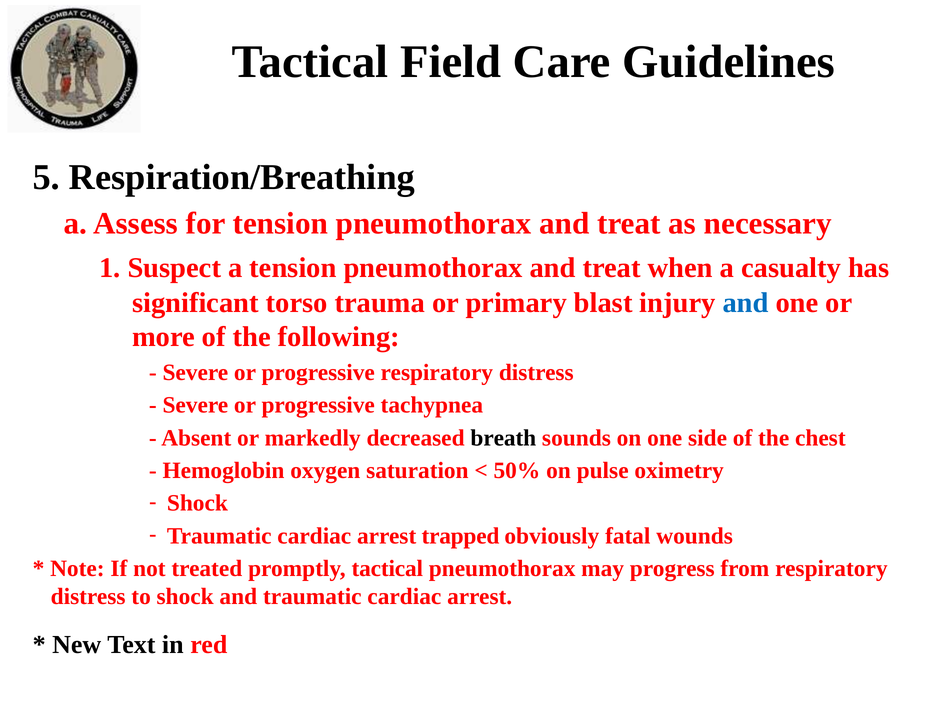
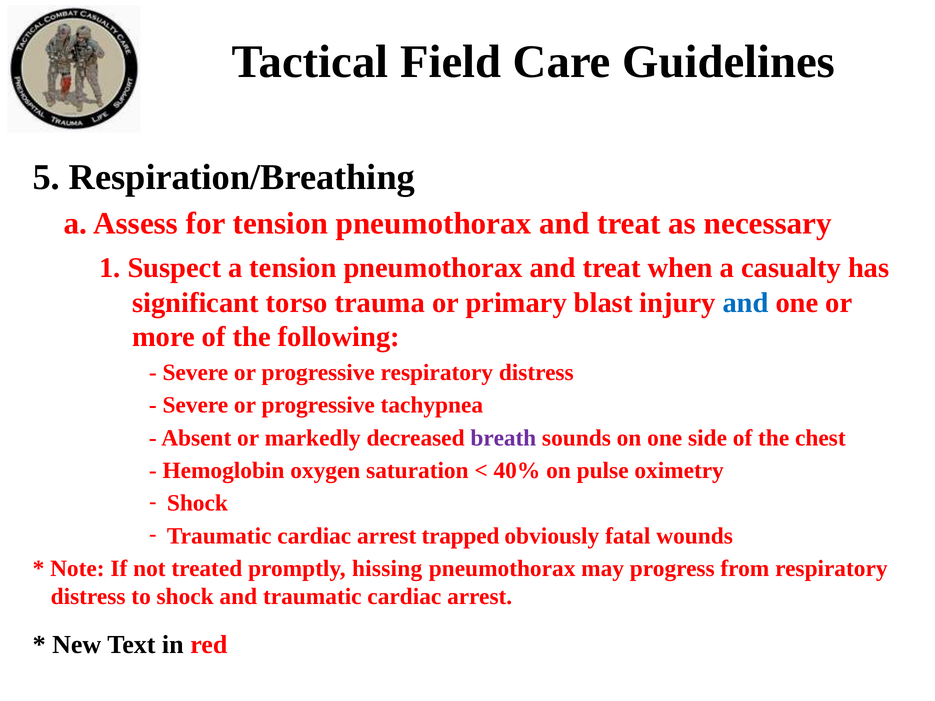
breath colour: black -> purple (503, 438)
50%: 50% -> 40% (517, 471)
promptly tactical: tactical -> hissing (387, 569)
